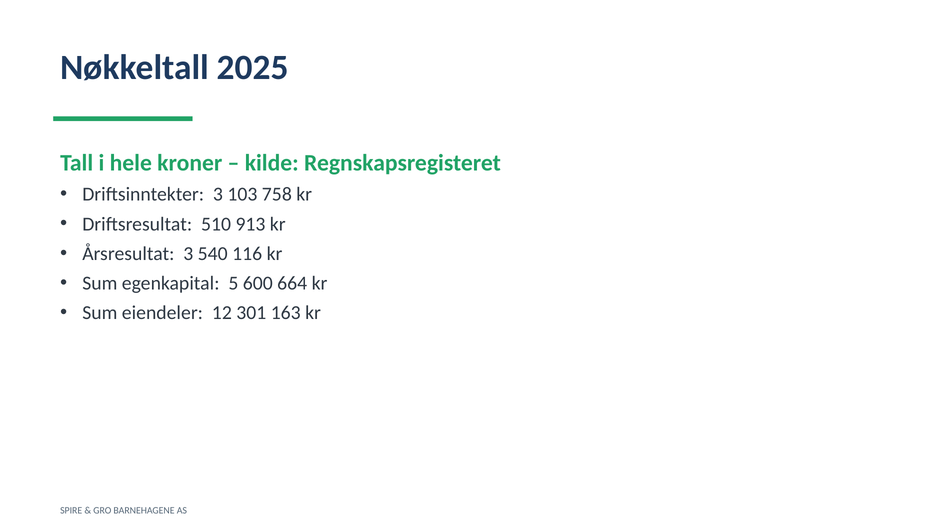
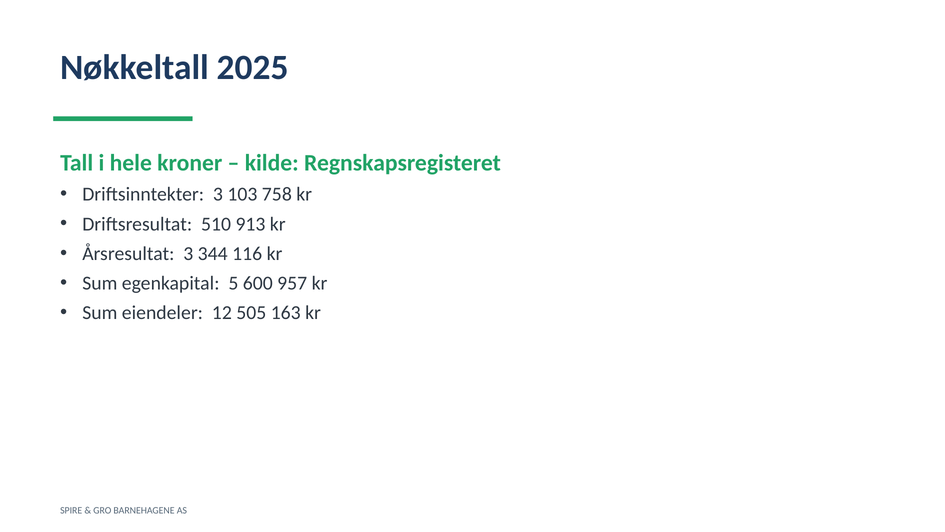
540: 540 -> 344 (213, 253)
664: 664 -> 957 (292, 283)
301: 301 -> 505 (251, 313)
